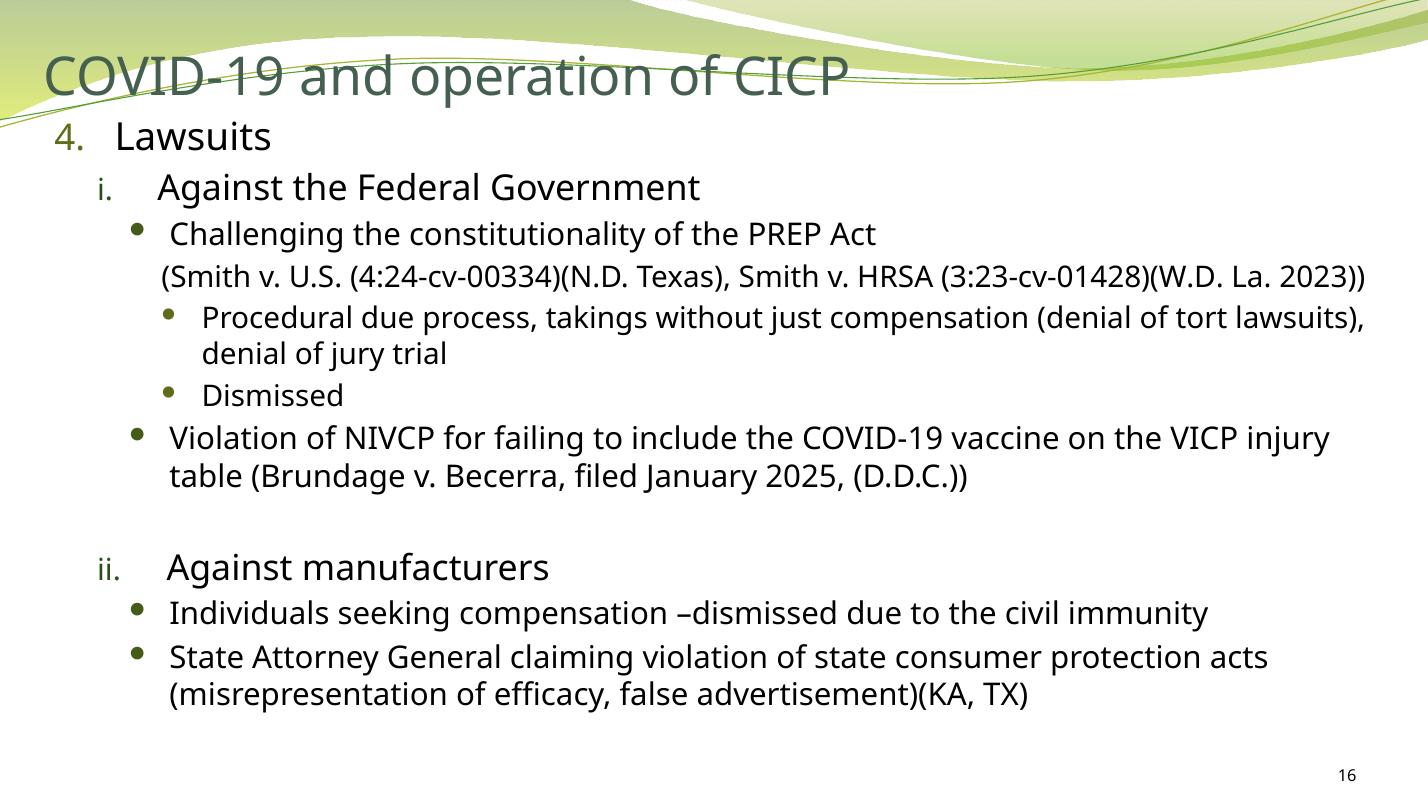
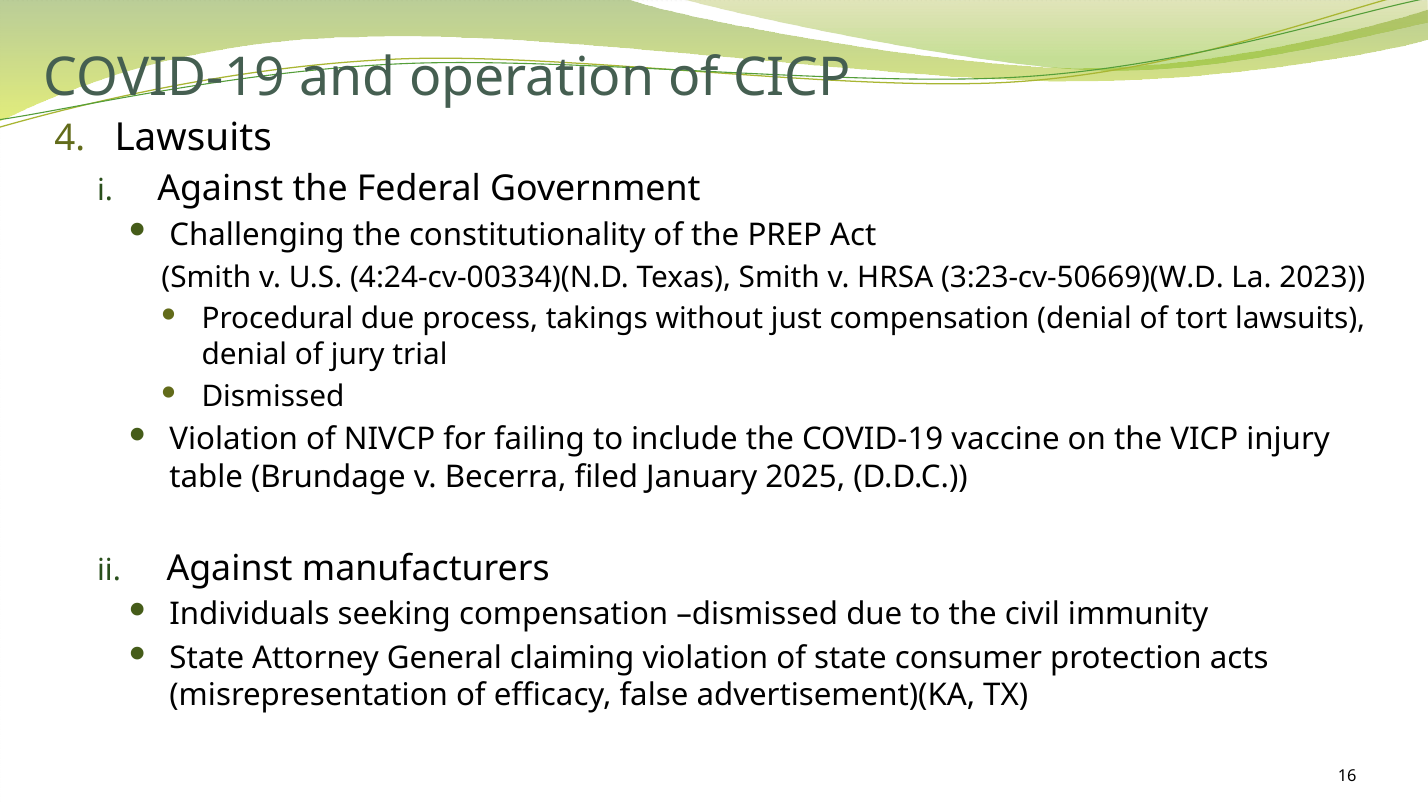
3:23-cv-01428)(W.D: 3:23-cv-01428)(W.D -> 3:23-cv-50669)(W.D (1082, 278)
